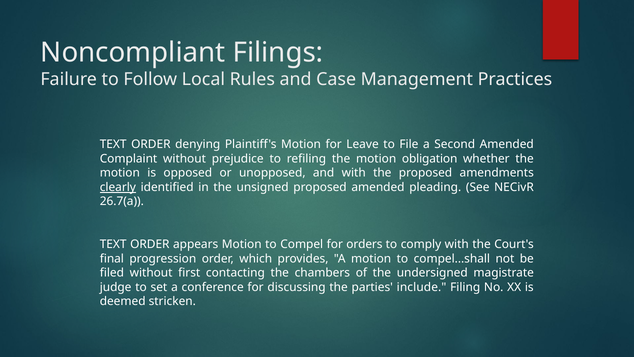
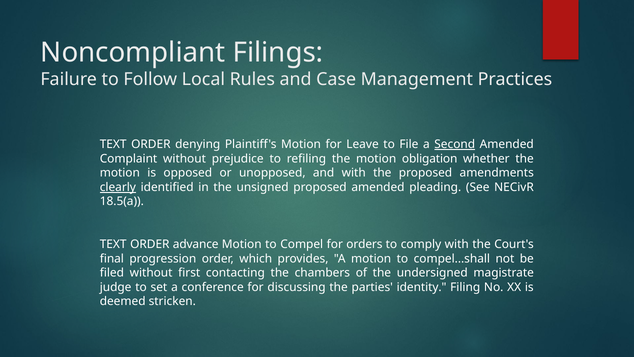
Second underline: none -> present (455, 144)
26.7(a: 26.7(a -> 18.5(a (122, 201)
appears: appears -> advance (196, 244)
include: include -> identity (422, 287)
